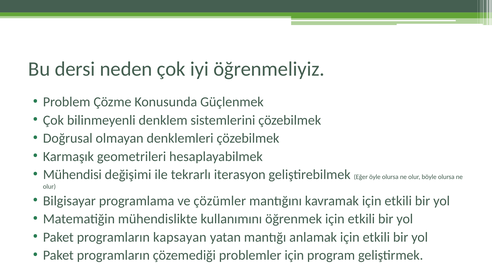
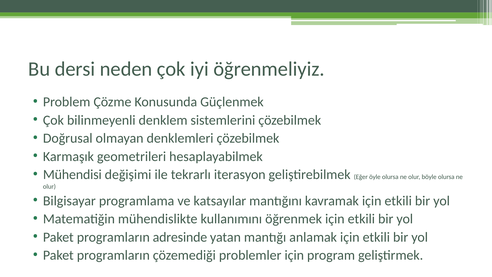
çözümler: çözümler -> katsayılar (220, 201)
kapsayan: kapsayan -> adresinde (180, 237)
